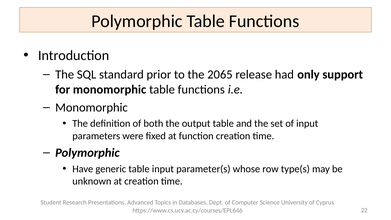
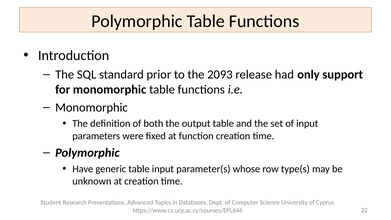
2065: 2065 -> 2093 (220, 74)
